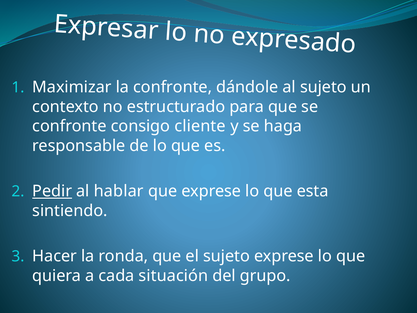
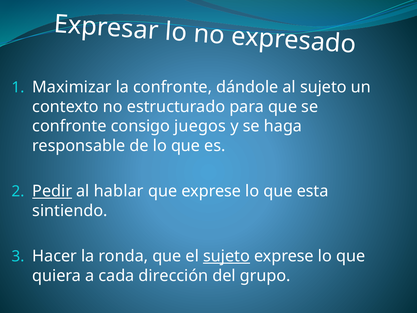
cliente: cliente -> juegos (200, 126)
sujeto underline: none -> present (227, 256)
situación: situación -> dirección (173, 275)
